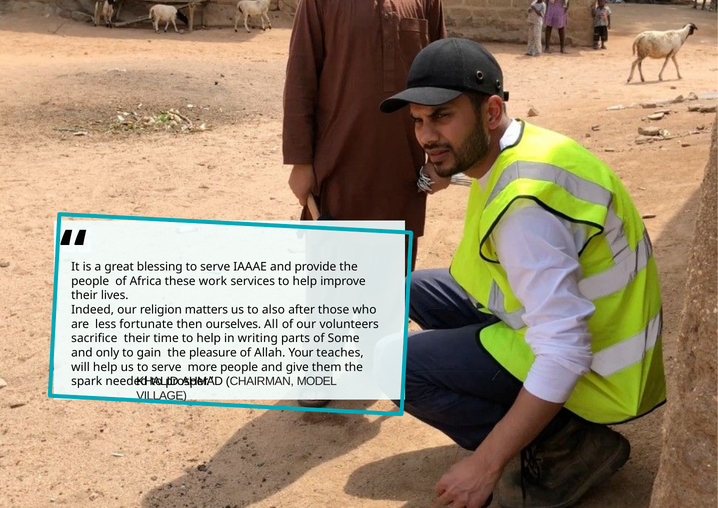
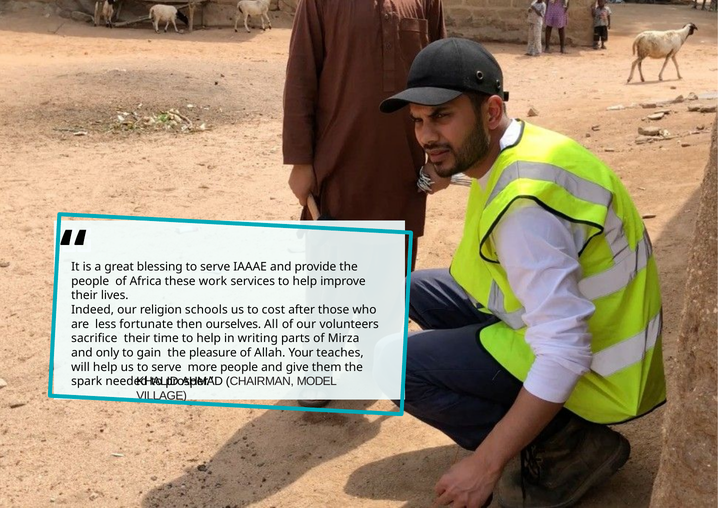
matters: matters -> schools (206, 310)
also: also -> cost (273, 310)
Some: Some -> Mirza (344, 338)
